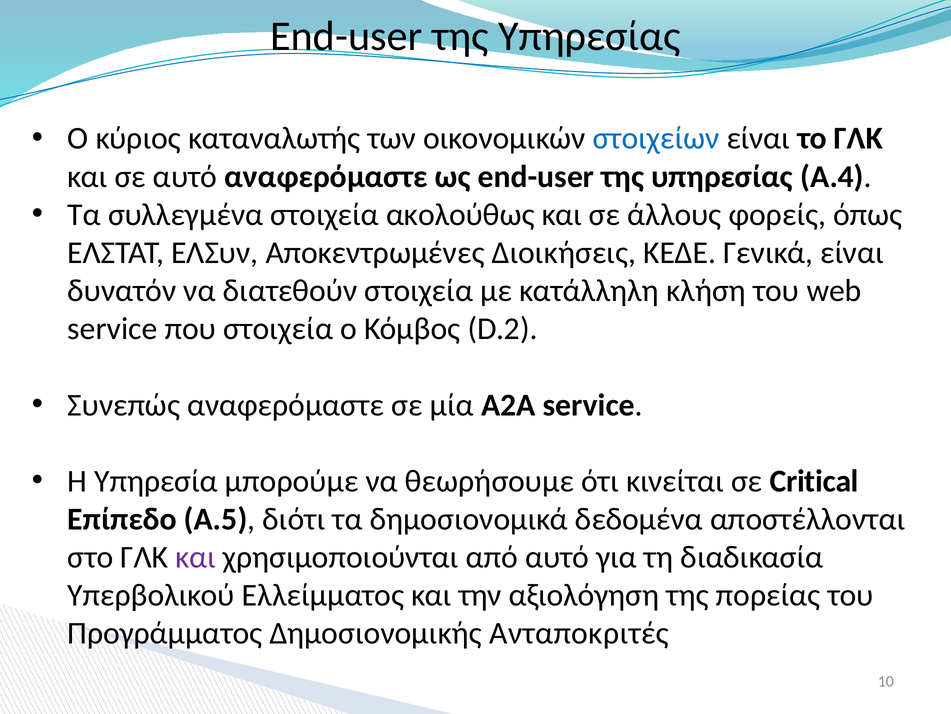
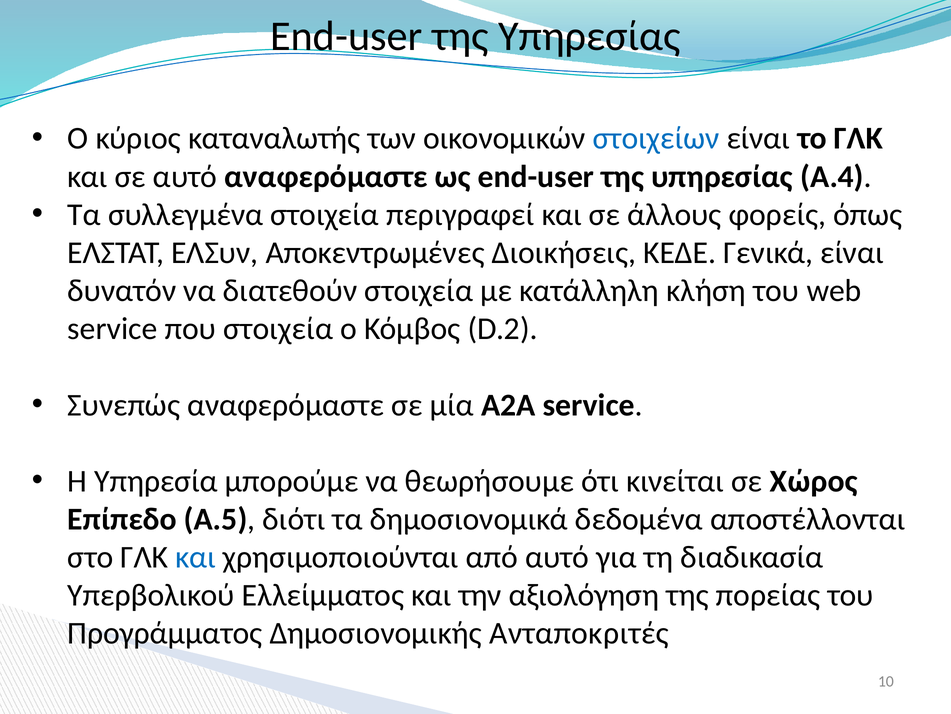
ακολούθως: ακολούθως -> περιγραφεί (460, 214)
Critical: Critical -> Χώρος (814, 481)
και colour: purple -> blue (196, 557)
